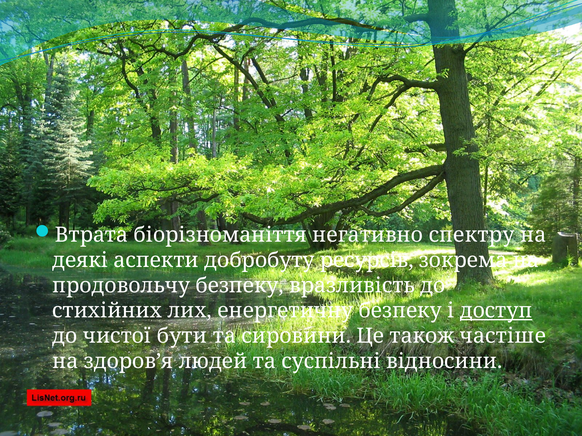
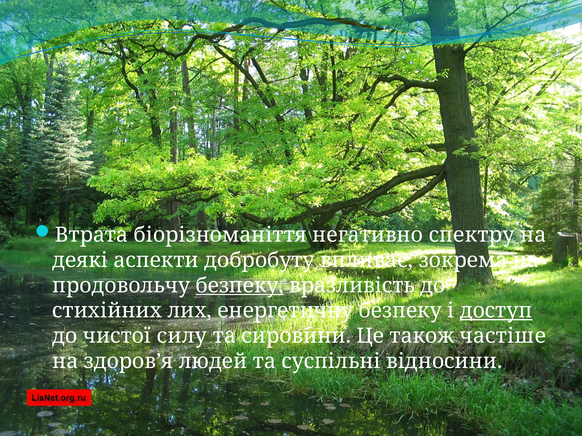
ресурсів: ресурсів -> впливає (367, 261)
безпеку underline: none -> present (240, 286)
бути: бути -> силу (182, 336)
